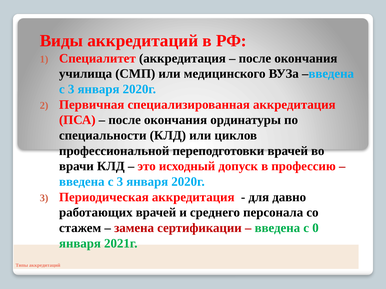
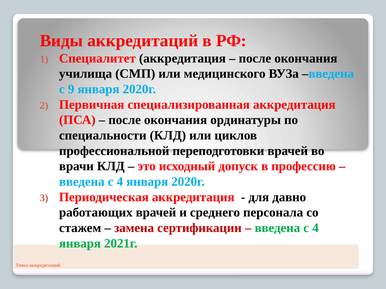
3: 3 -> 9 (71, 89)
3: 3 -> 4 (120, 182)
0: 0 -> 4 (315, 228)
